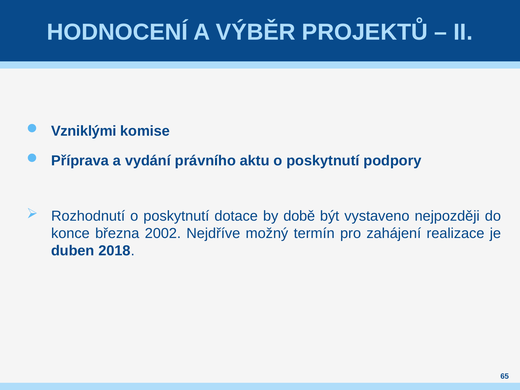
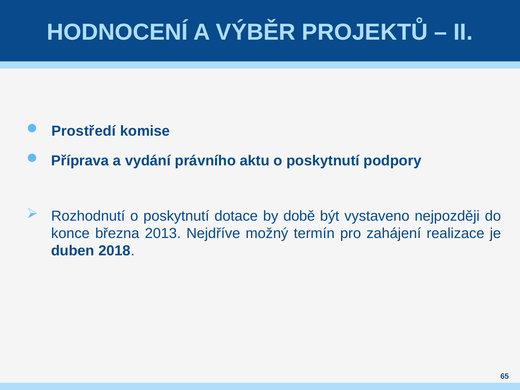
Vzniklými: Vzniklými -> Prostředí (84, 131)
2002: 2002 -> 2013 (163, 233)
